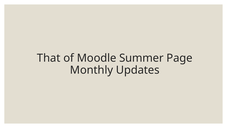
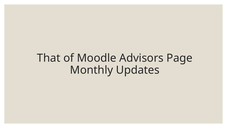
Summer: Summer -> Advisors (141, 58)
